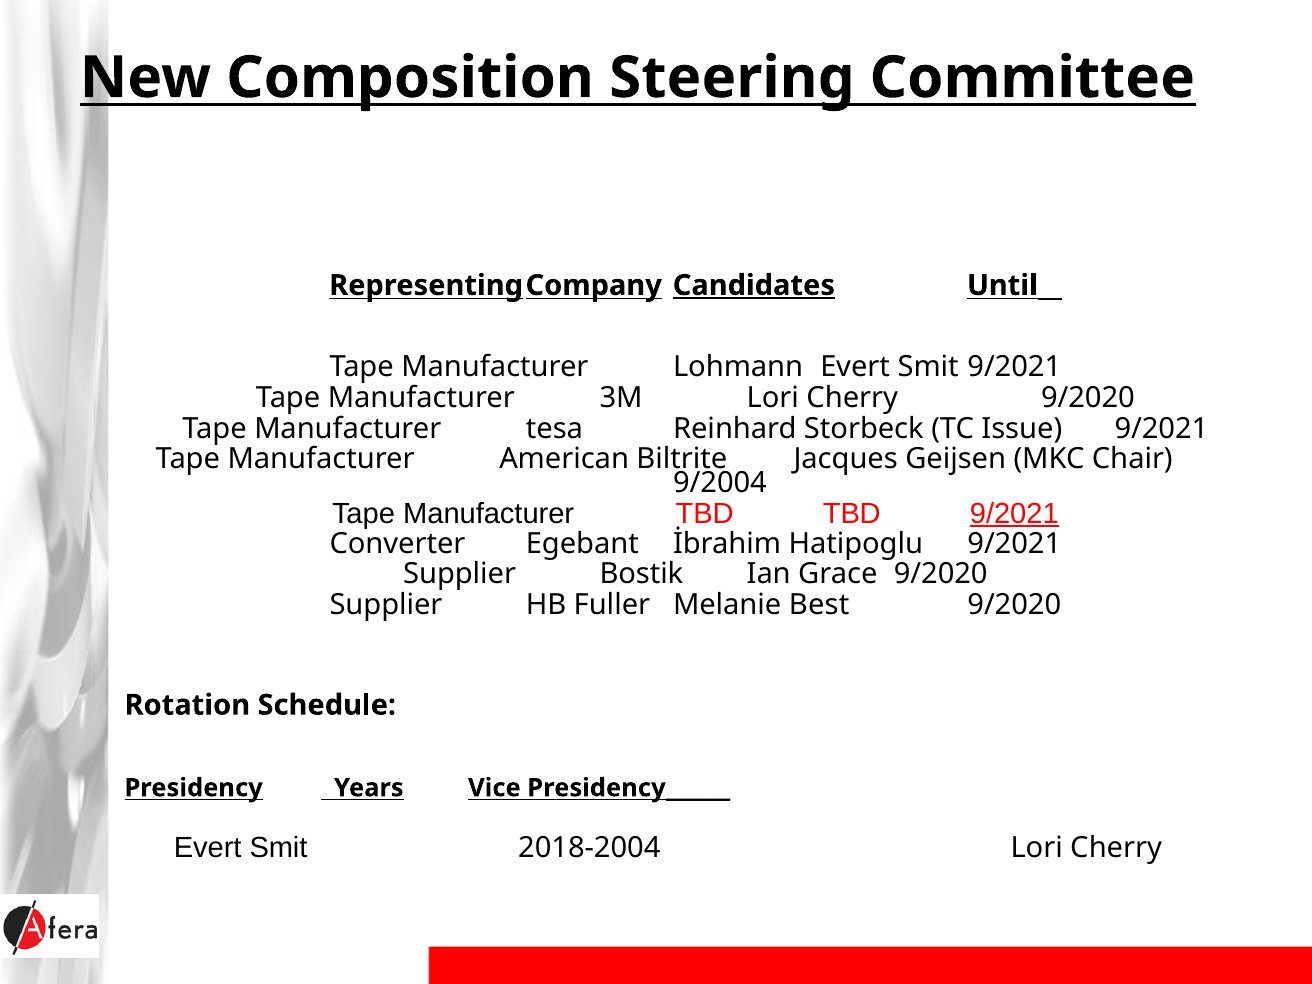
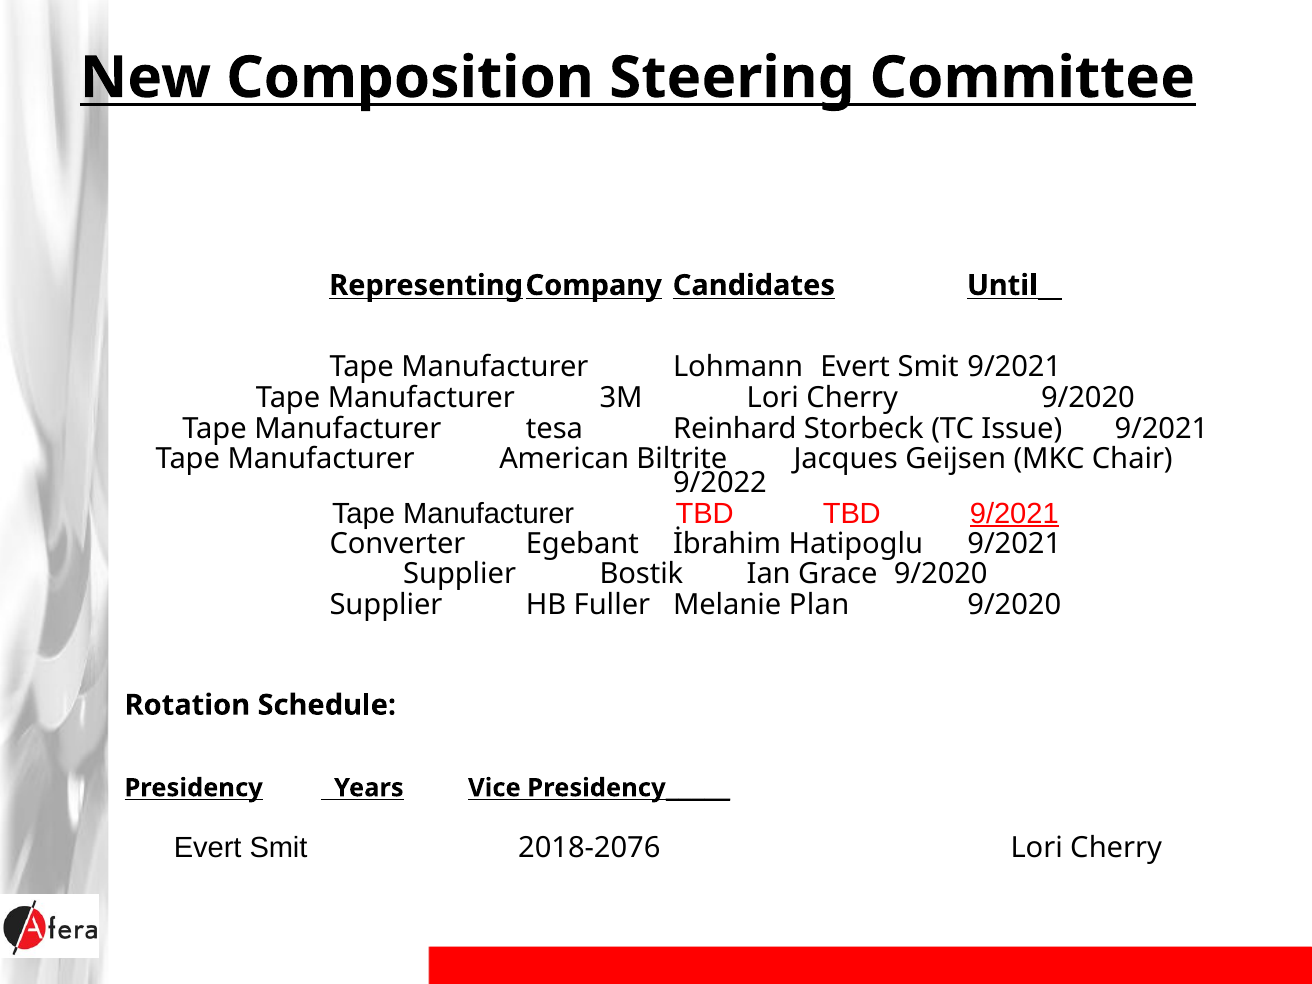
Candidates underline: present -> none (754, 285)
9/2004: 9/2004 -> 9/2022 (720, 483)
Best: Best -> Plan (819, 605)
2018-2004: 2018-2004 -> 2018-2076 (589, 848)
